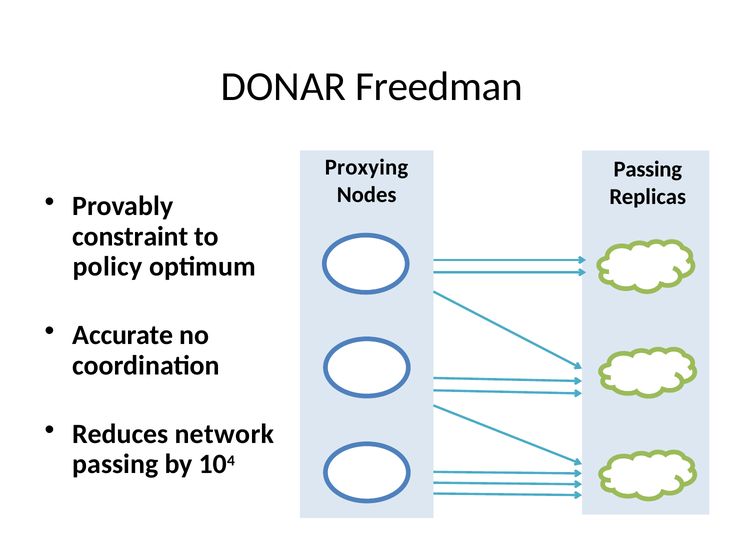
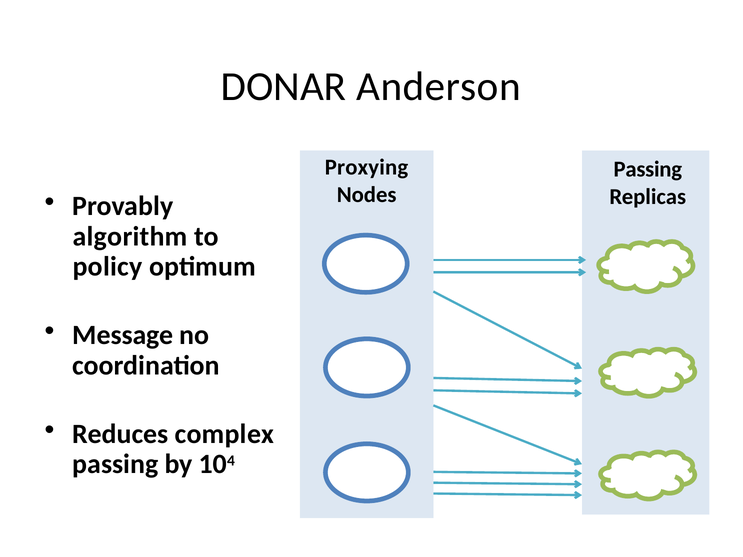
Freedman: Freedman -> Anderson (439, 86)
constraint: constraint -> algorithm (130, 236)
Accurate: Accurate -> Message (123, 335)
network: network -> complex (224, 434)
